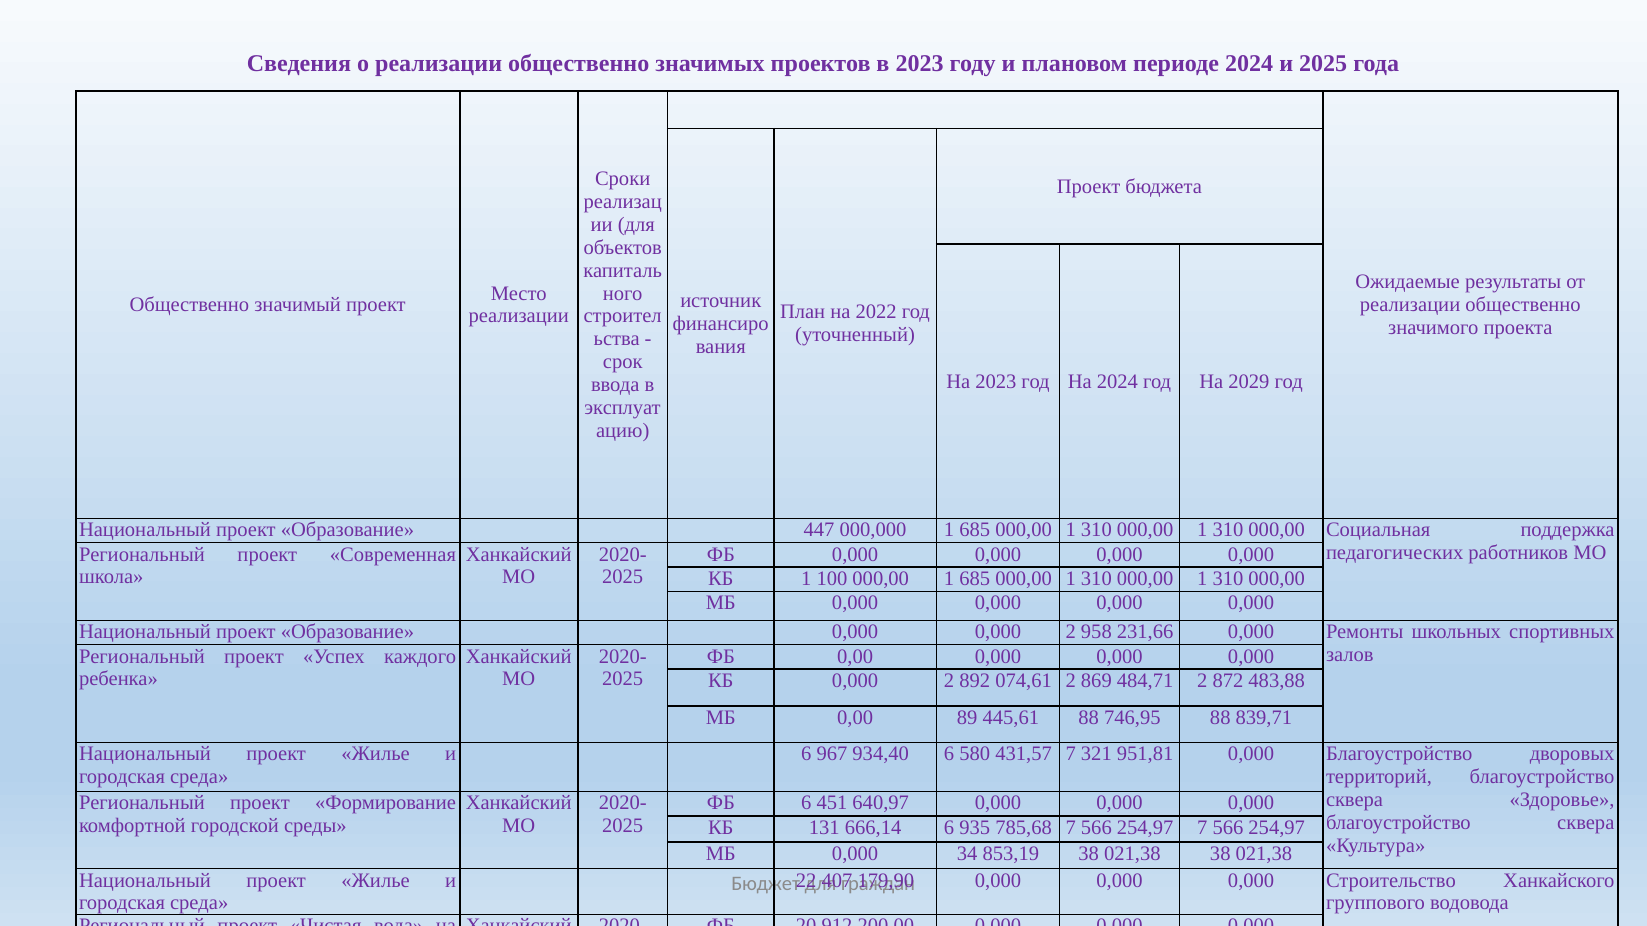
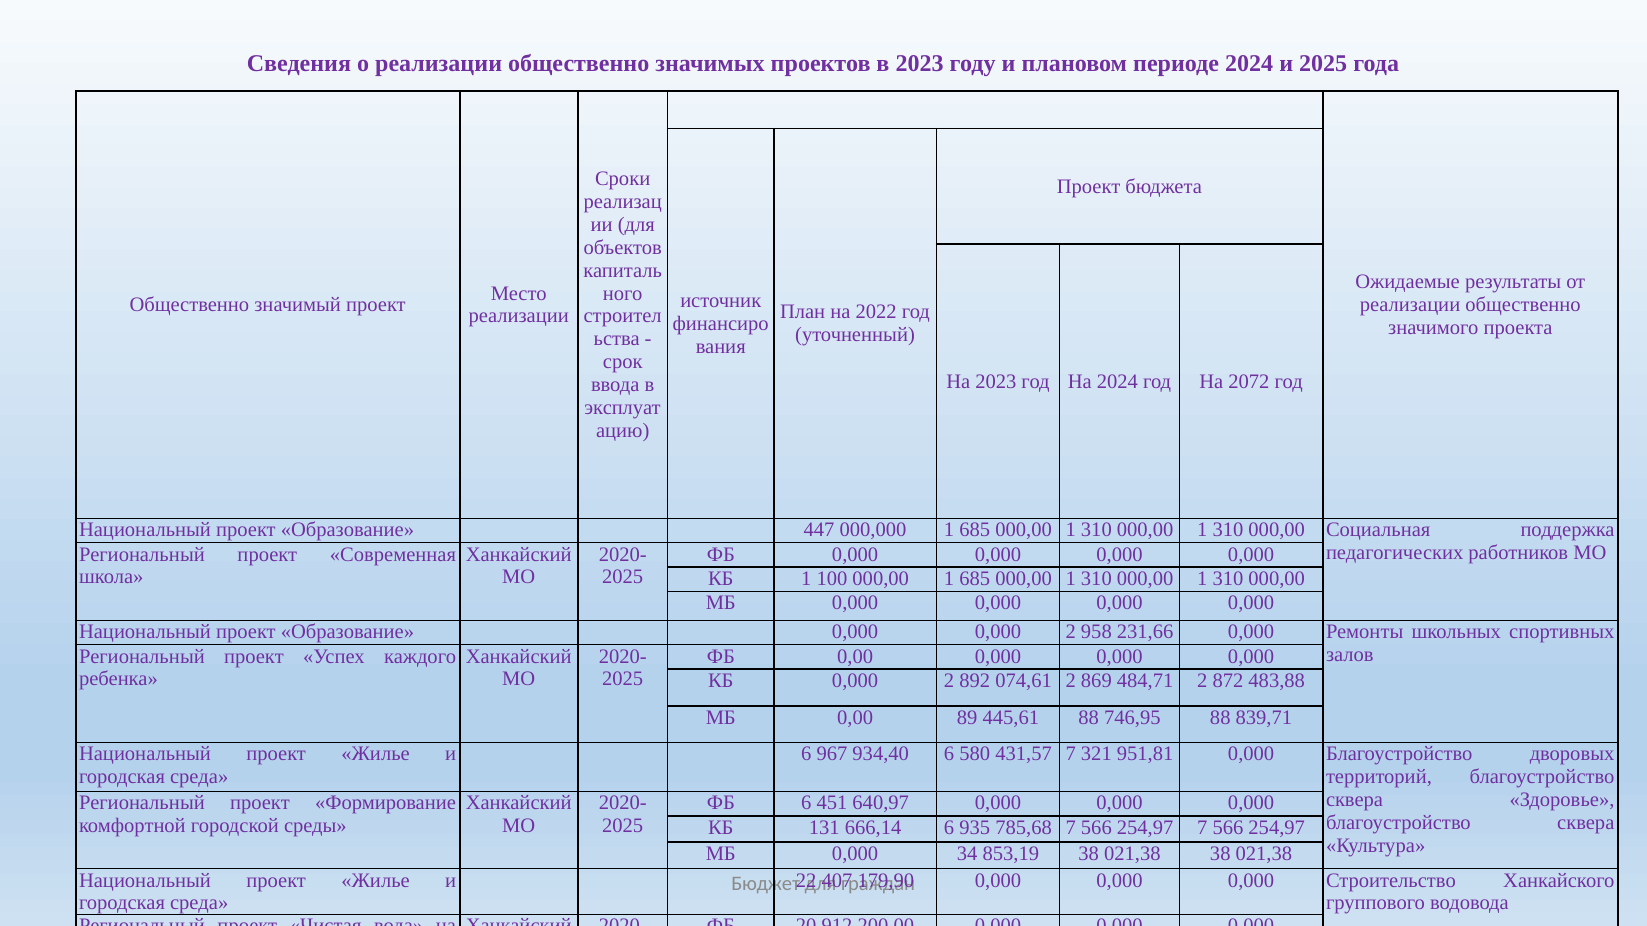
2029: 2029 -> 2072 (1249, 381)
